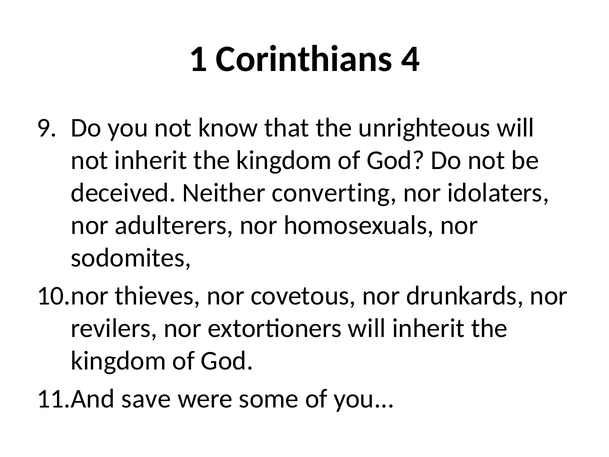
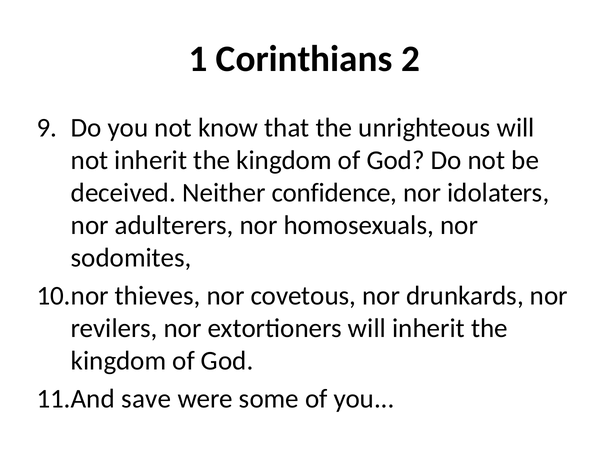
4: 4 -> 2 (411, 59)
converting: converting -> confidence (334, 193)
